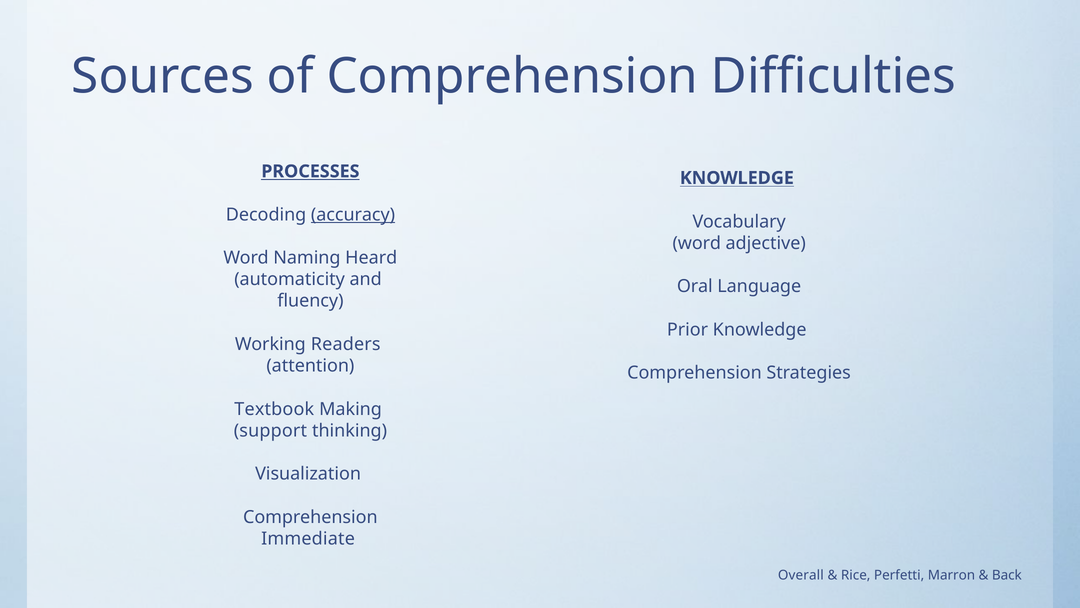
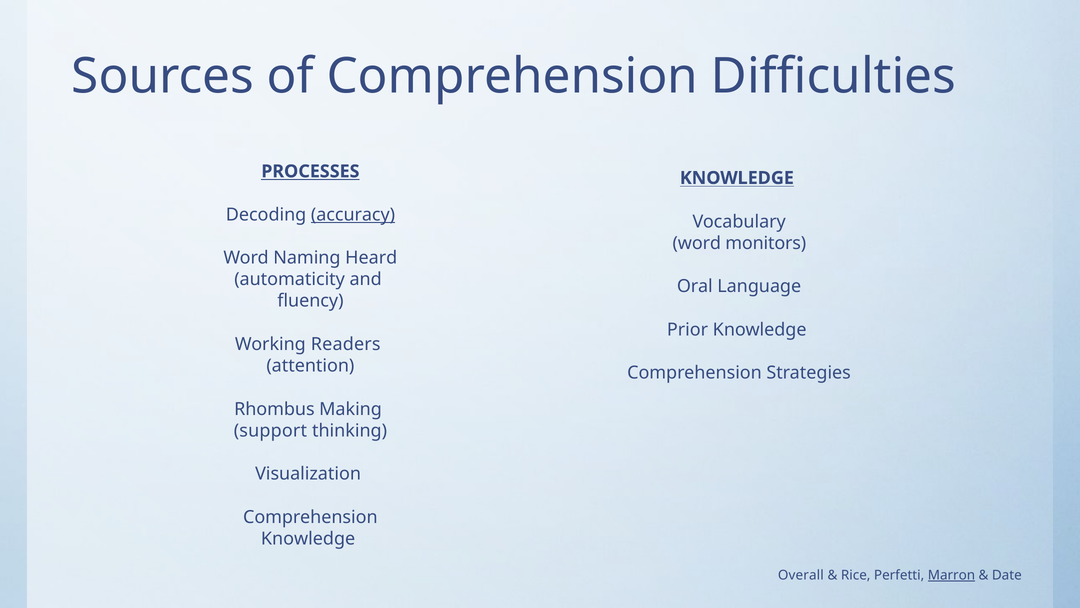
adjective: adjective -> monitors (766, 243)
Textbook: Textbook -> Rhombus (274, 409)
Immediate: Immediate -> Knowledge (308, 538)
Marron underline: none -> present (951, 575)
Back: Back -> Date (1007, 575)
